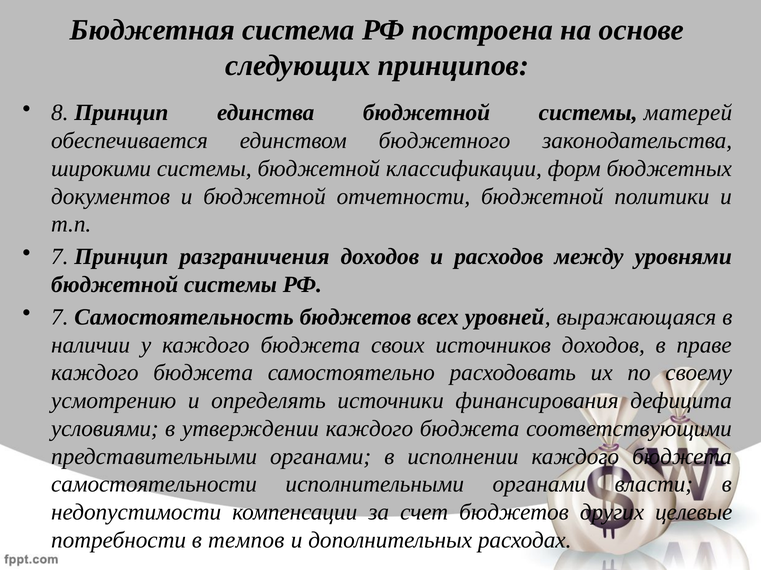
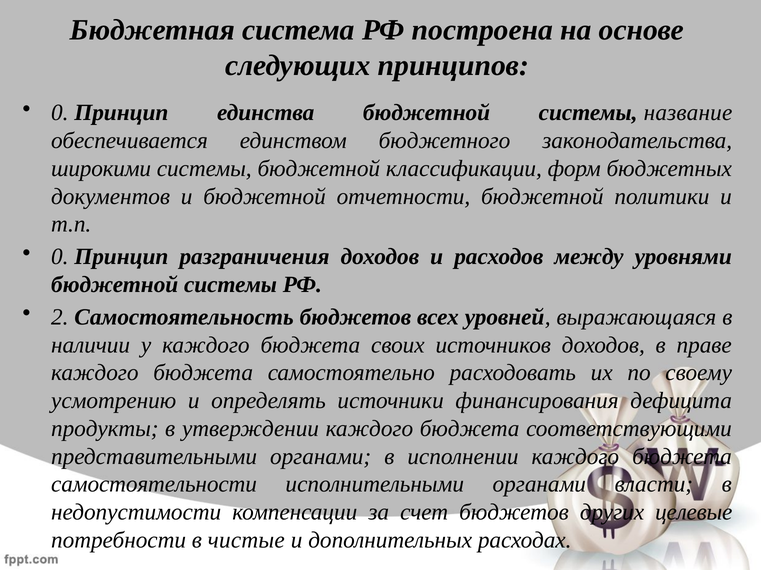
8: 8 -> 0 (60, 113)
матерей: матерей -> название (688, 113)
7: 7 -> 0 (60, 257)
7: 7 -> 2 (60, 318)
условиями: условиями -> продукты (105, 429)
темпов: темпов -> чистые (246, 541)
